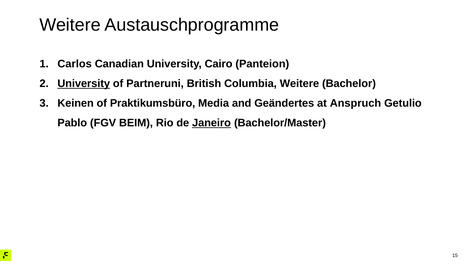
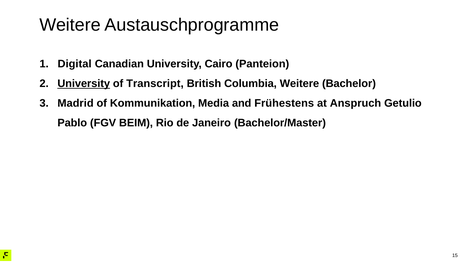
Carlos: Carlos -> Digital (75, 64)
Partneruni: Partneruni -> Transcript (155, 84)
Keinen: Keinen -> Madrid (76, 103)
Praktikumsbüro: Praktikumsbüro -> Kommunikation (153, 103)
Geändertes: Geändertes -> Frühestens (284, 103)
Janeiro underline: present -> none (211, 123)
